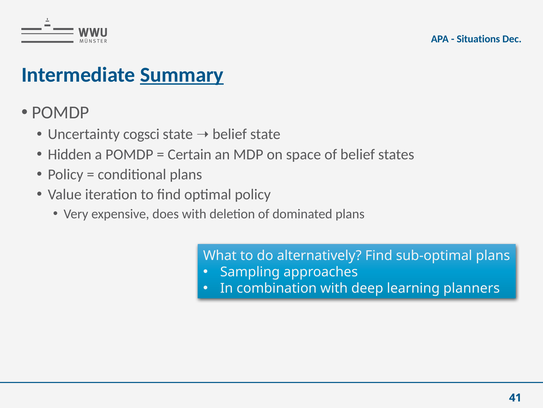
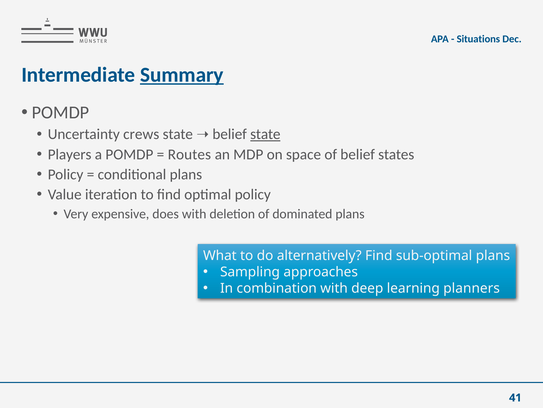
cogsci: cogsci -> crews (141, 134)
state underline: none -> present (265, 134)
Hidden: Hidden -> Players (70, 154)
Certain: Certain -> Routes (189, 154)
